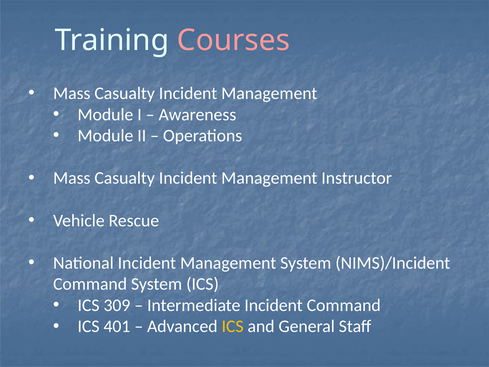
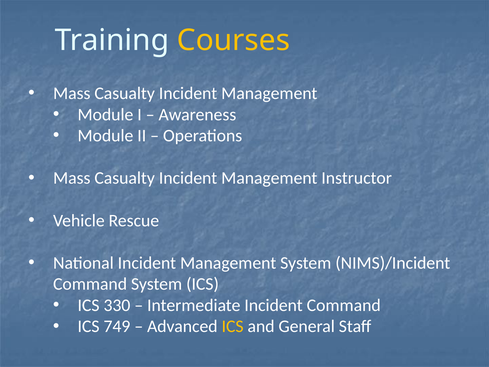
Courses colour: pink -> yellow (233, 40)
309: 309 -> 330 (117, 305)
401: 401 -> 749 (117, 326)
